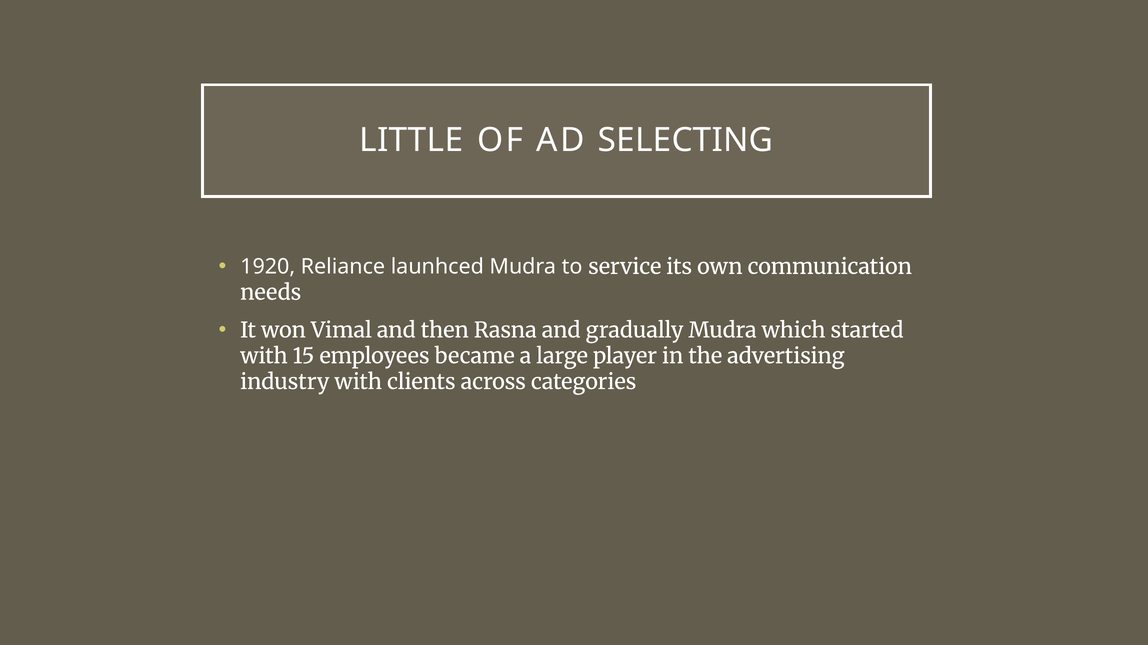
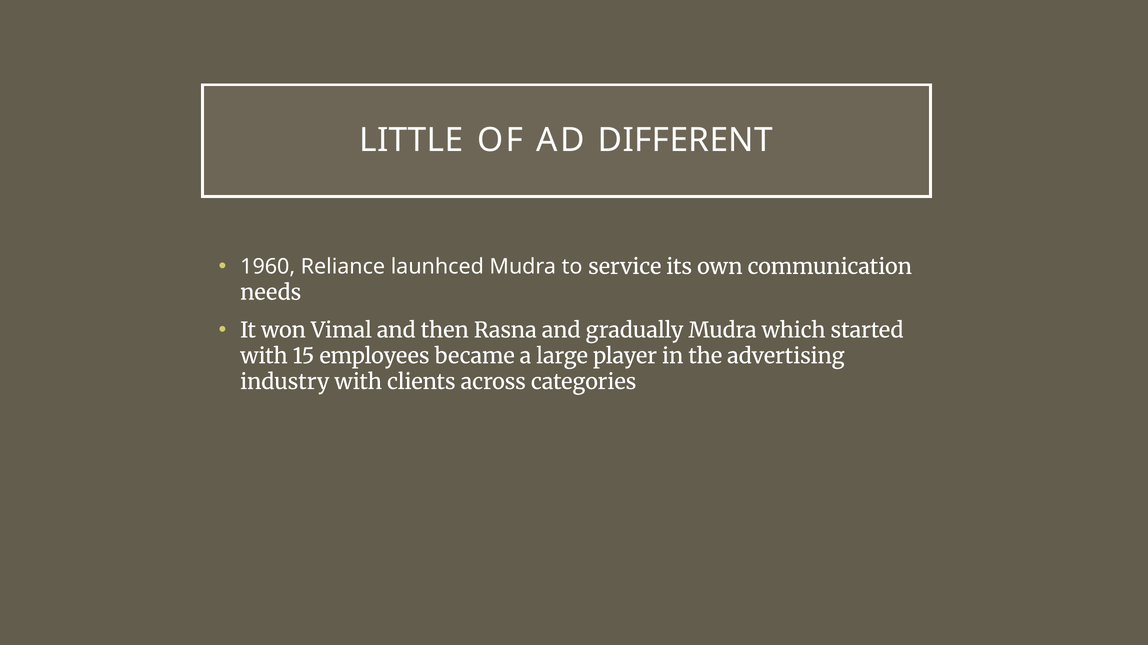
SELECTING: SELECTING -> DIFFERENT (685, 141)
1920: 1920 -> 1960 (268, 267)
